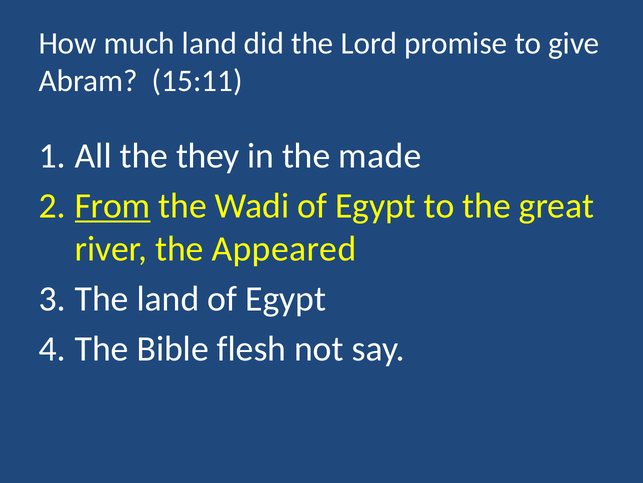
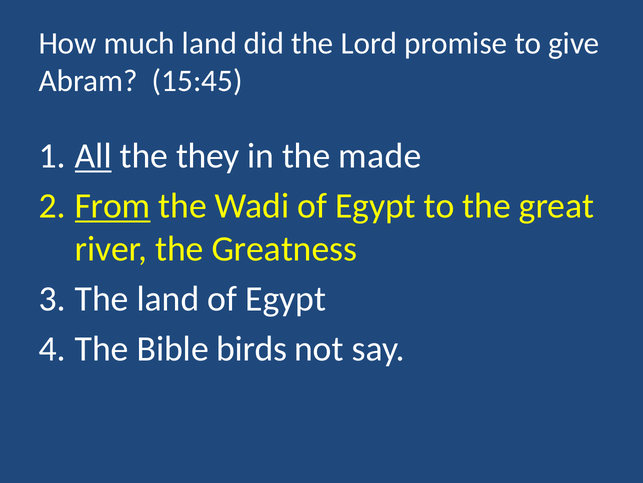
15:11: 15:11 -> 15:45 (197, 81)
All underline: none -> present (93, 156)
Appeared: Appeared -> Greatness (284, 249)
flesh: flesh -> birds (252, 348)
